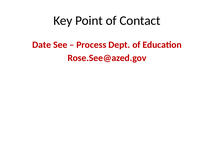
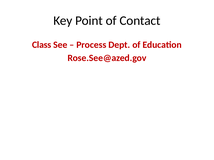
Date: Date -> Class (42, 45)
